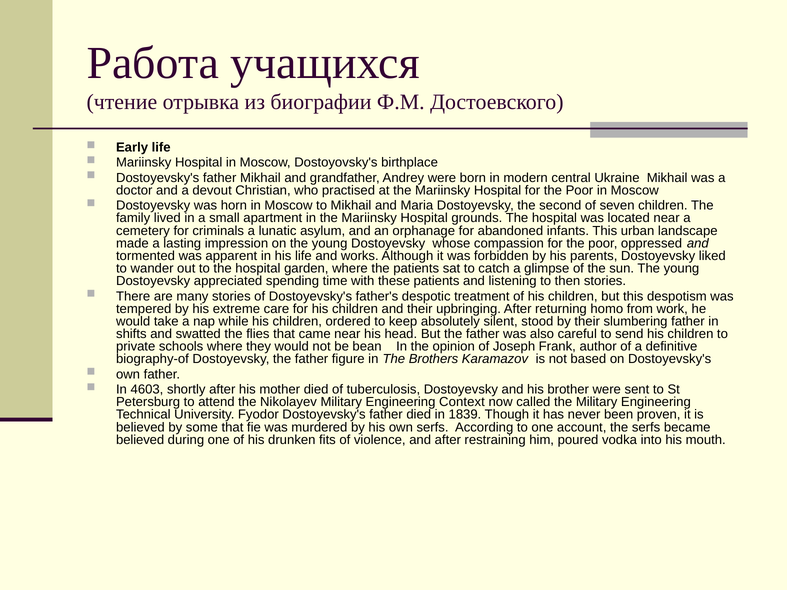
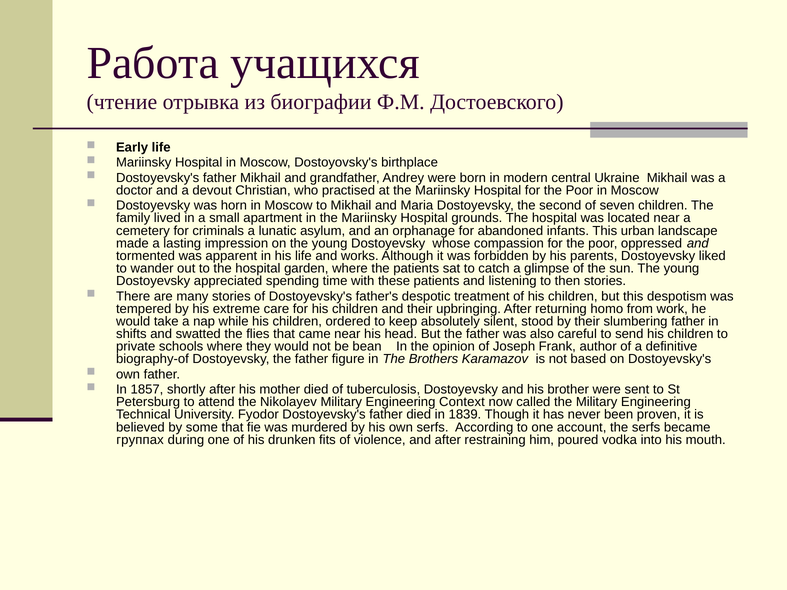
4603: 4603 -> 1857 (147, 390)
believed: believed -> группах (140, 440)
